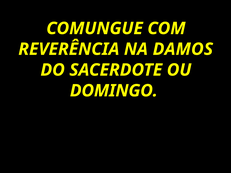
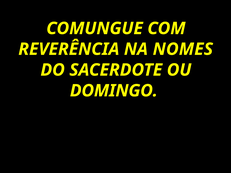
DAMOS: DAMOS -> NOMES (183, 49)
